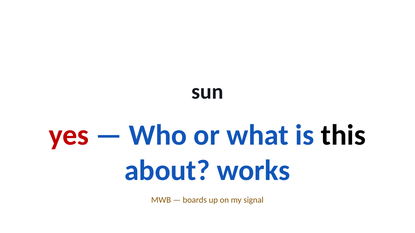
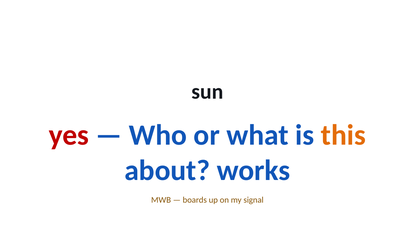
this colour: black -> orange (343, 135)
